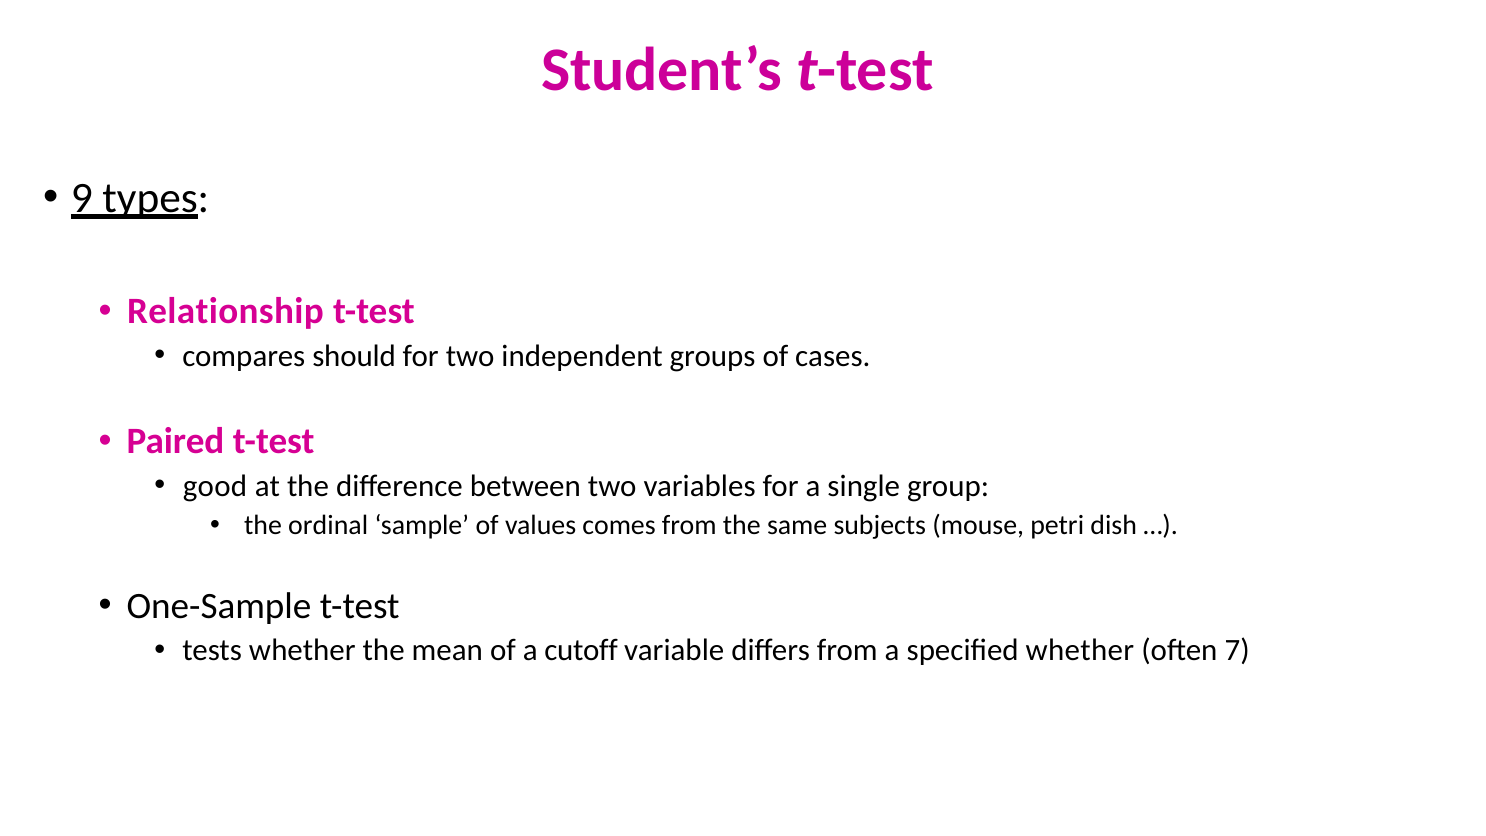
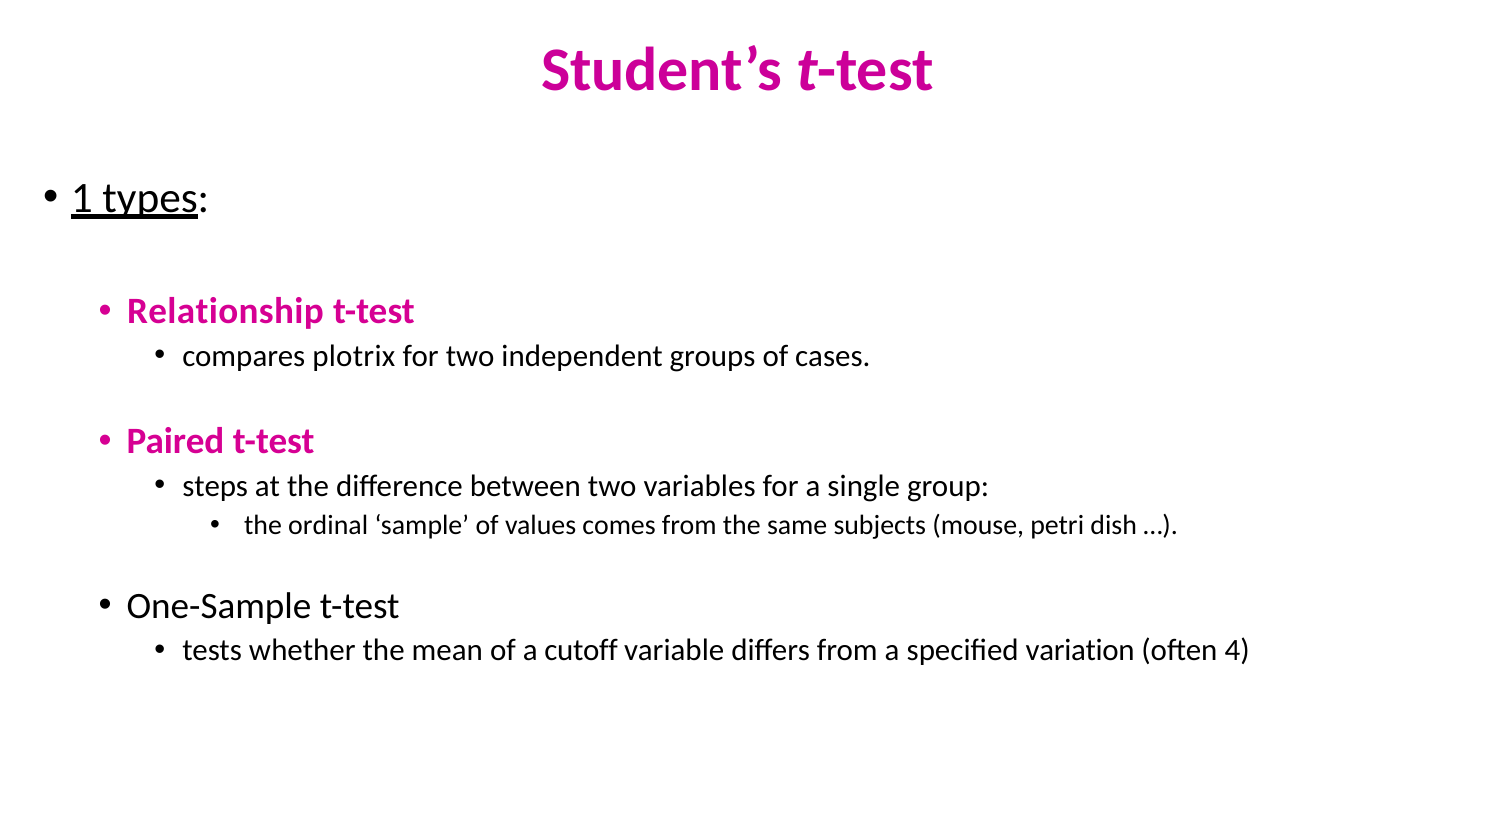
9: 9 -> 1 (82, 198)
should: should -> plotrix (354, 356)
good: good -> steps (215, 486)
specified whether: whether -> variation (1080, 651)
7: 7 -> 4 (1237, 651)
